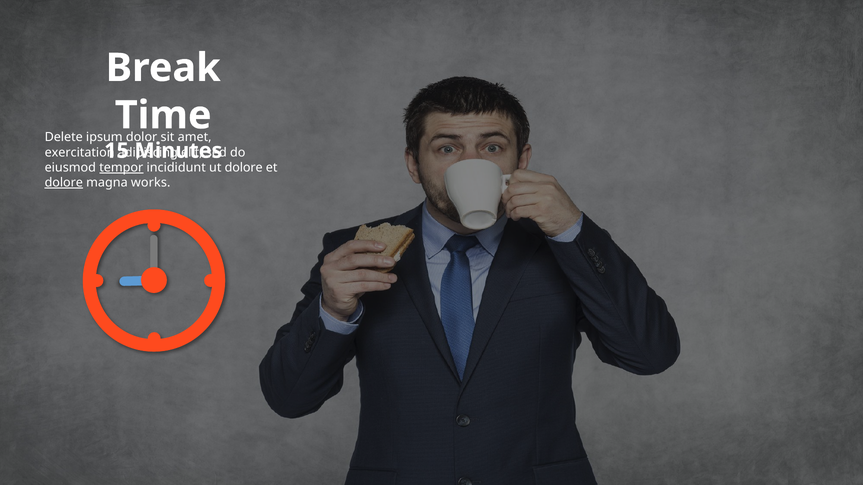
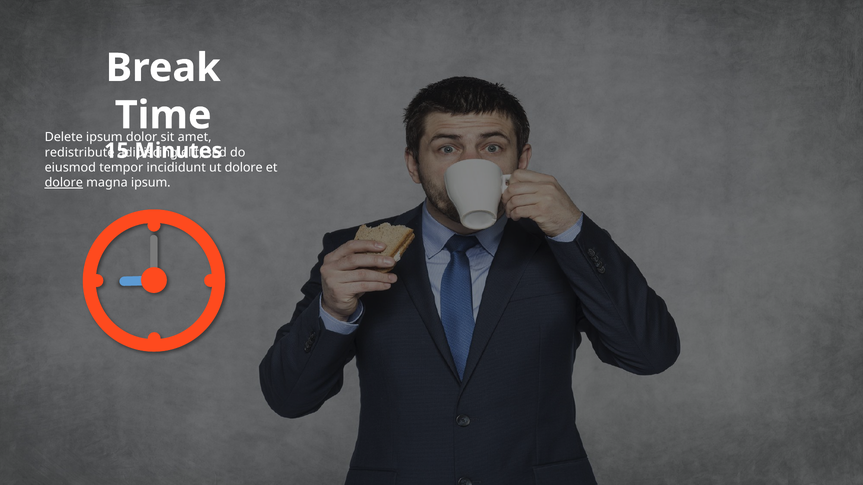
exercitation: exercitation -> redistribute (80, 153)
tempor underline: present -> none (121, 168)
magna works: works -> ipsum (151, 183)
